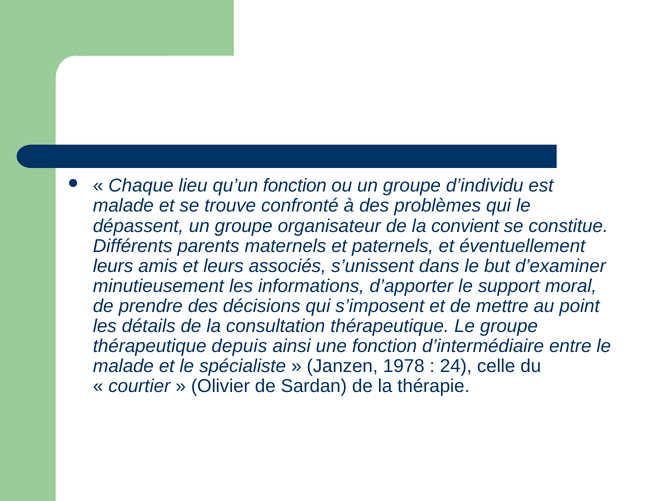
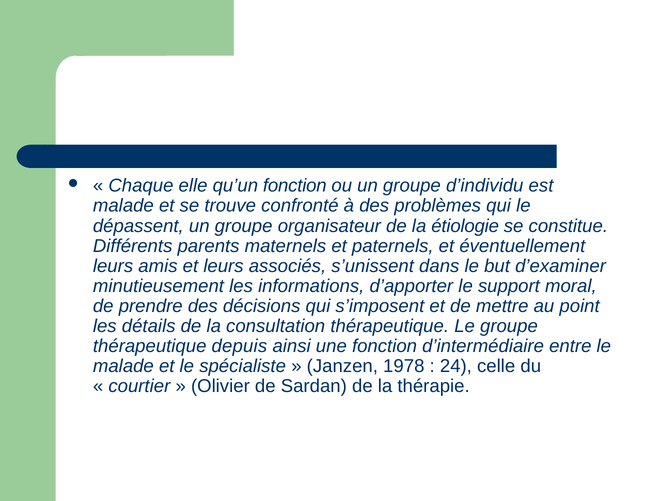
lieu: lieu -> elle (193, 186)
convient: convient -> étiologie (465, 226)
